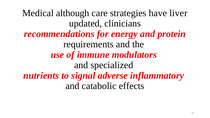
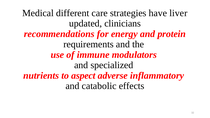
although: although -> different (73, 13)
signal: signal -> aspect (83, 76)
